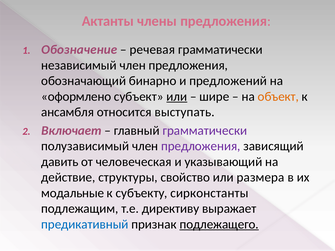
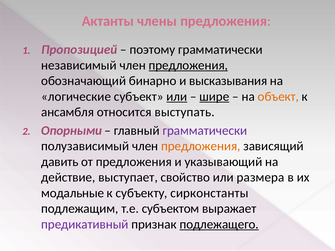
Обозначение: Обозначение -> Пропозицией (79, 50)
речевая: речевая -> поэтому (152, 50)
предложения underline: none -> present (188, 65)
предложений: предложений -> высказывания (228, 81)
оформлено: оформлено -> логические (76, 97)
шире underline: none -> present (214, 97)
Включает: Включает -> Опорными (71, 131)
предложения colour: purple -> orange (201, 146)
от человеческая: человеческая -> предложения (134, 162)
структуры: структуры -> выступает (128, 178)
директиву: директиву -> субъектом (171, 209)
предикативный colour: blue -> purple (85, 225)
